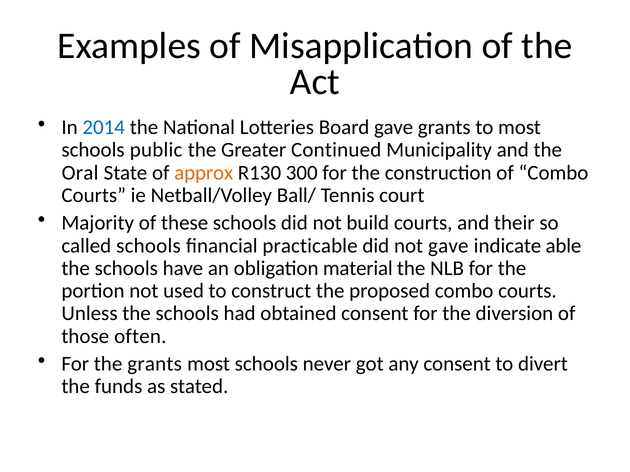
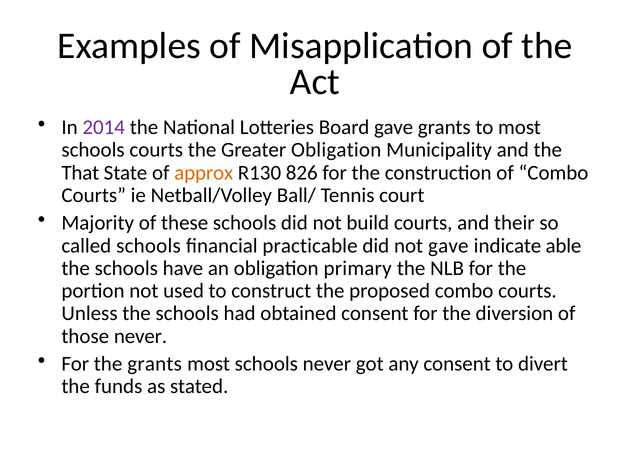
2014 colour: blue -> purple (104, 127)
schools public: public -> courts (156, 150)
Greater Continued: Continued -> Obligation (336, 150)
Oral: Oral -> That (80, 173)
300: 300 -> 826 (302, 173)
material: material -> primary (358, 269)
those often: often -> never (141, 337)
